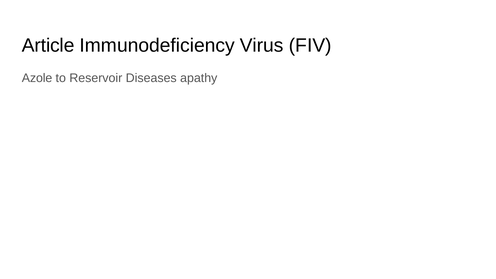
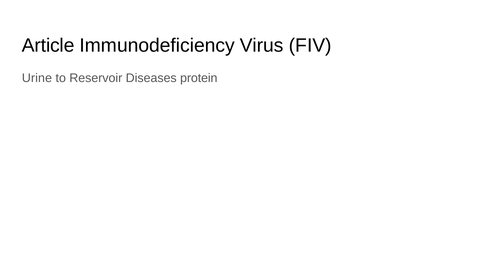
Azole: Azole -> Urine (37, 78)
apathy: apathy -> protein (199, 78)
